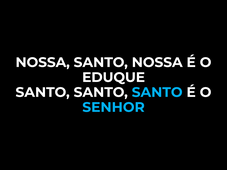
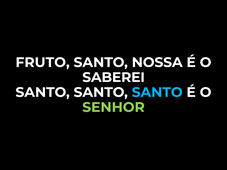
NOSSA: NOSSA -> FRUTO (43, 63)
EDUQUE: EDUQUE -> SABEREI (114, 77)
SENHOR colour: light blue -> light green (113, 107)
